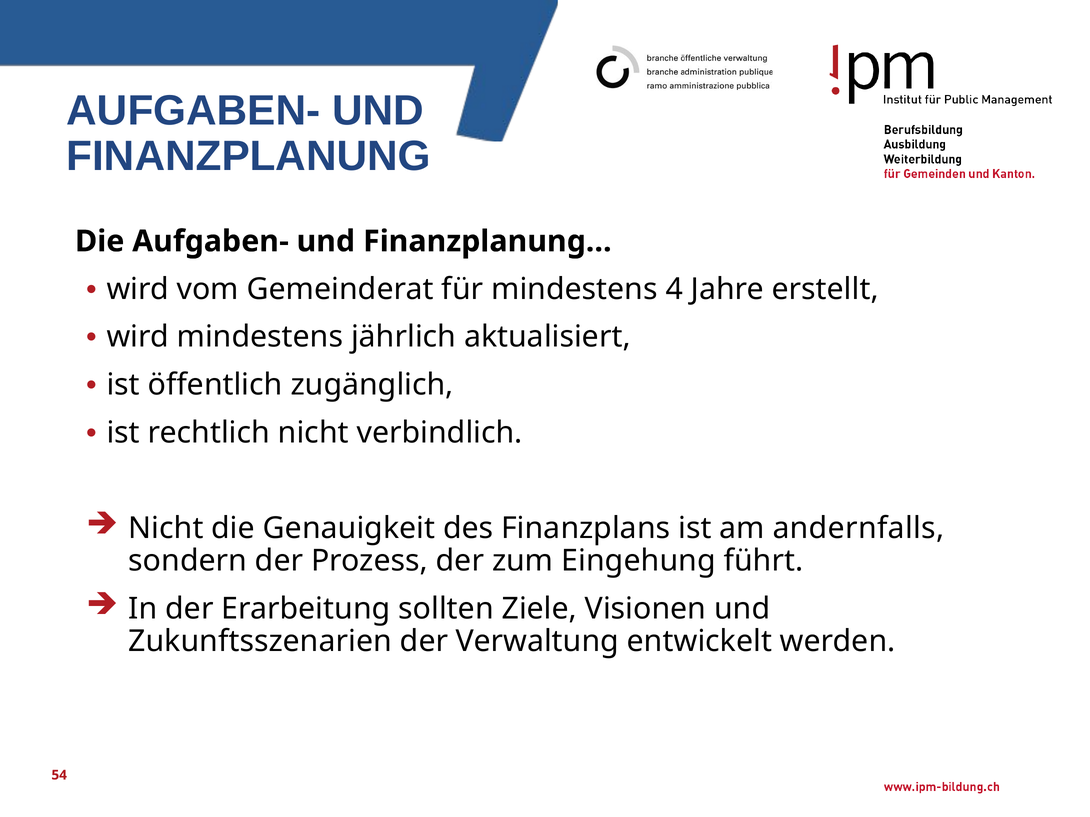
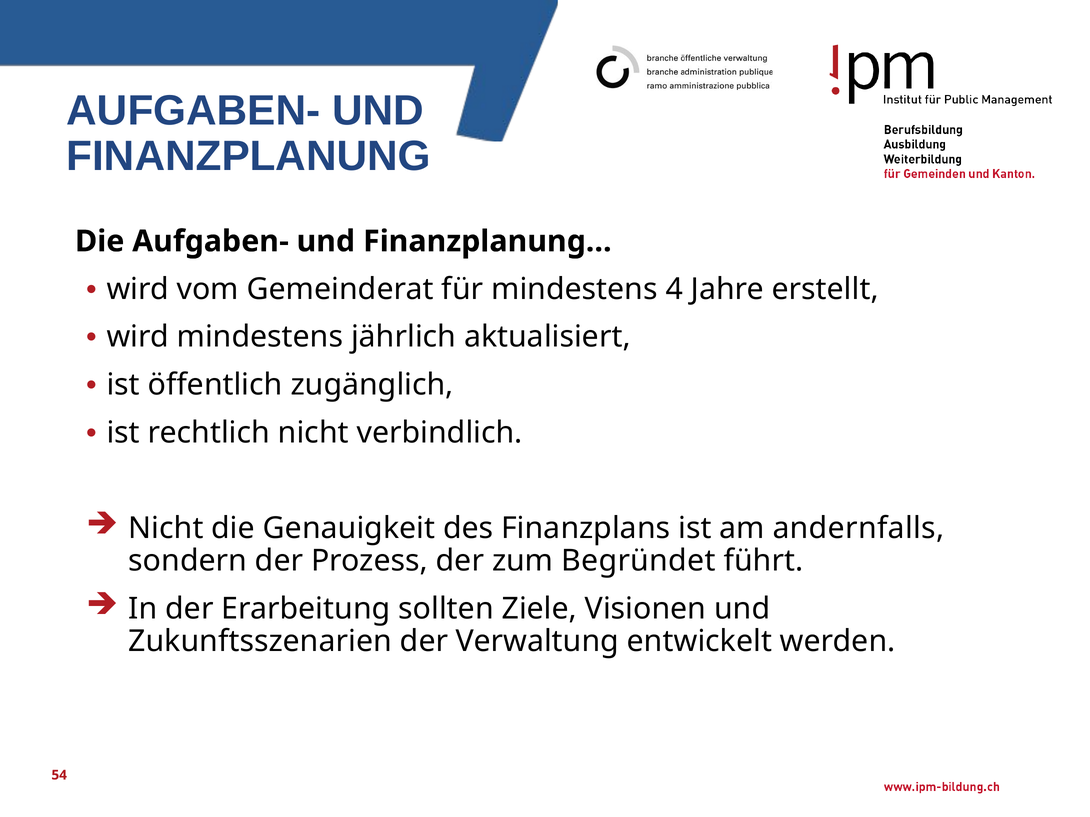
Eingehung: Eingehung -> Begründet (638, 561)
